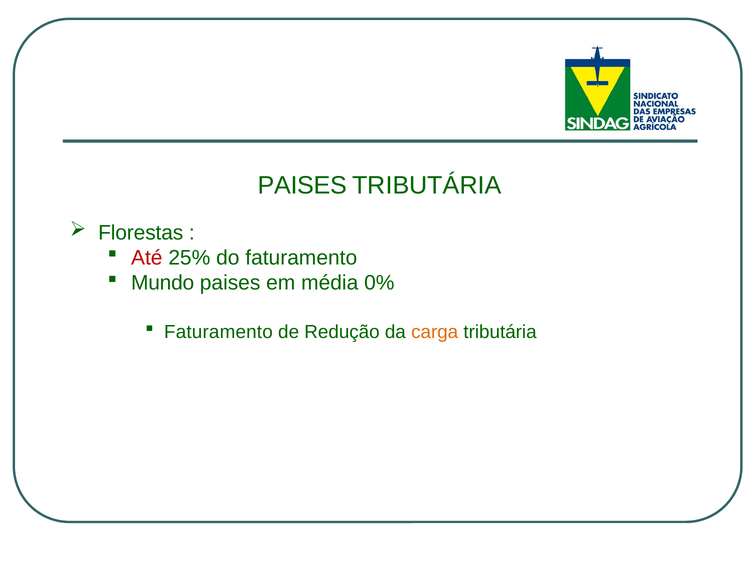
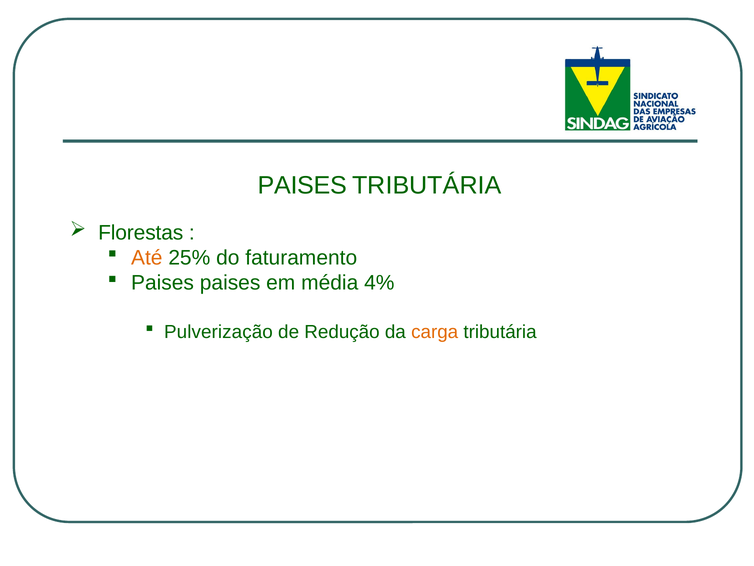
Até colour: red -> orange (147, 258)
Mundo: Mundo -> Paises (163, 283)
0%: 0% -> 4% (379, 283)
Faturamento: Faturamento -> Pulverização (218, 332)
